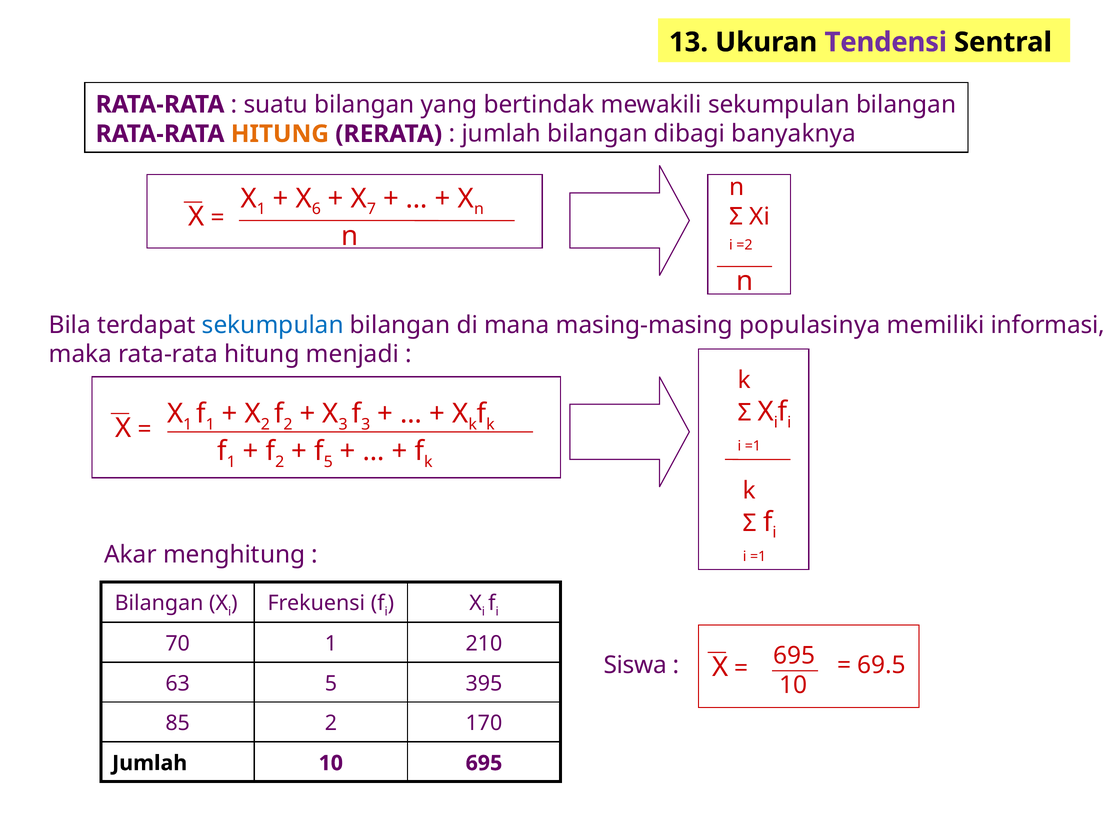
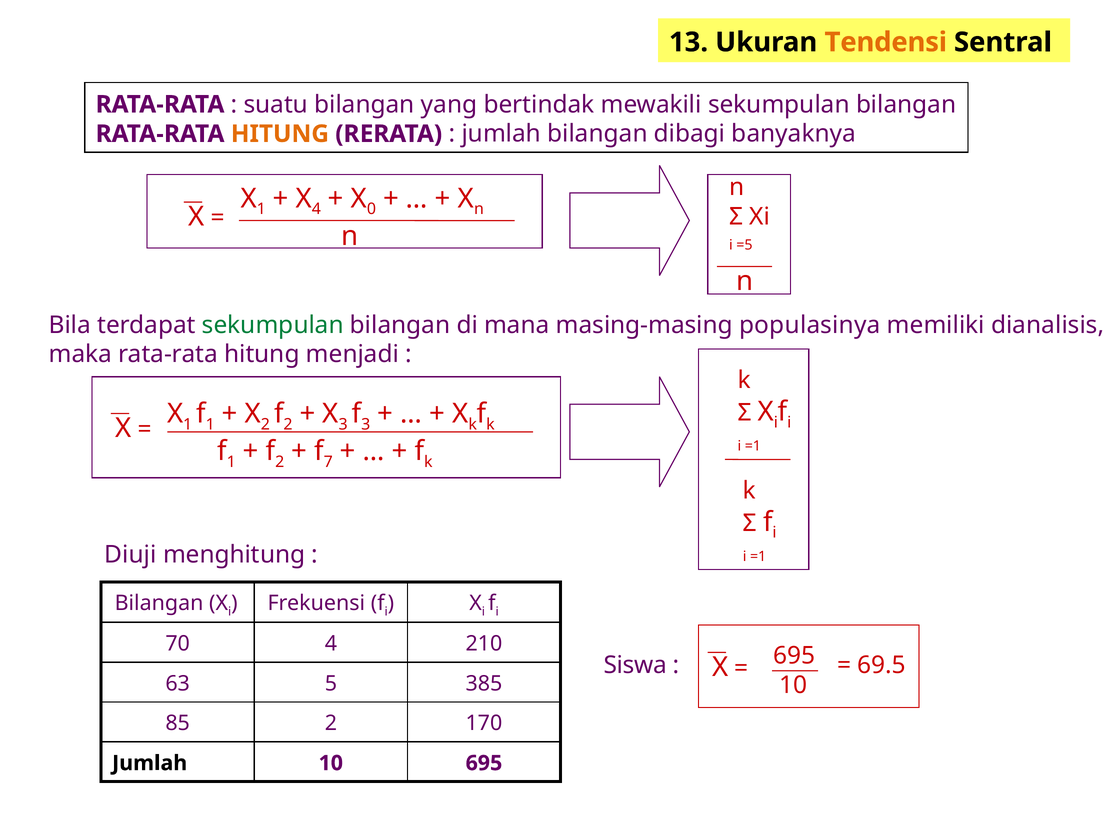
Tendensi colour: purple -> orange (886, 42)
X 6: 6 -> 4 (316, 209)
7: 7 -> 0 (371, 209)
=2: =2 -> =5 (744, 245)
sekumpulan colour: blue -> green (273, 325)
informasi: informasi -> dianalisis (1048, 325)
5: 5 -> 7 (328, 462)
Akar: Akar -> Diuji (130, 555)
70 1: 1 -> 4 (331, 644)
395: 395 -> 385 (484, 684)
